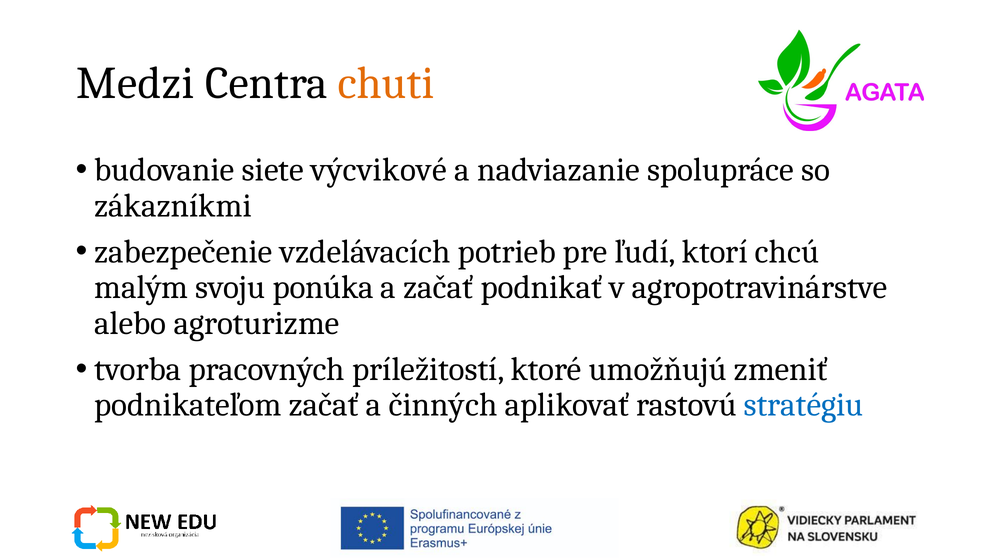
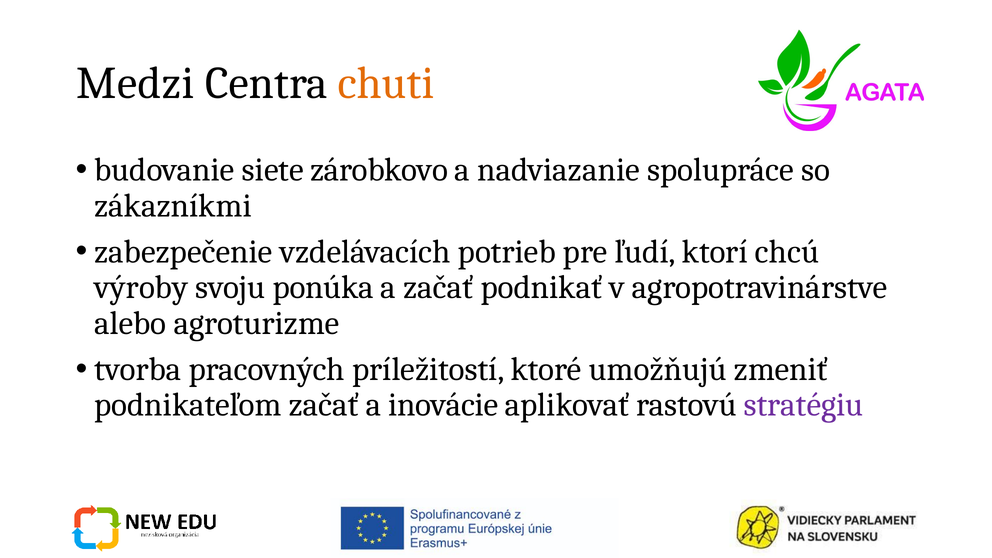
výcvikové: výcvikové -> zárobkovo (379, 170)
malým: malým -> výroby (141, 287)
činných: činných -> inovácie (443, 405)
stratégiu colour: blue -> purple (804, 405)
